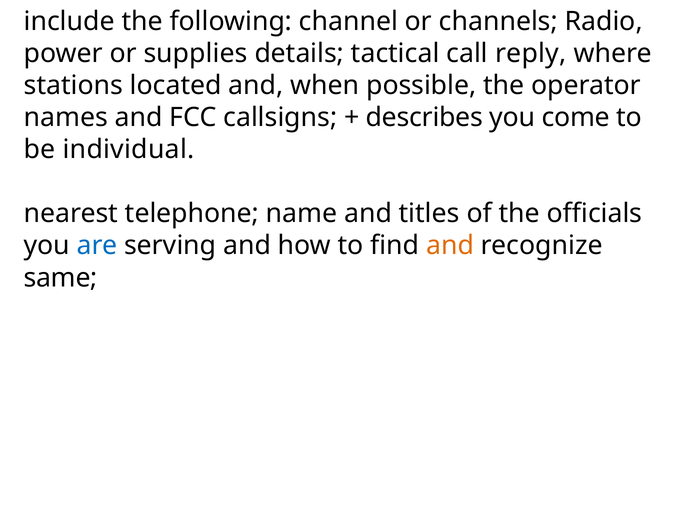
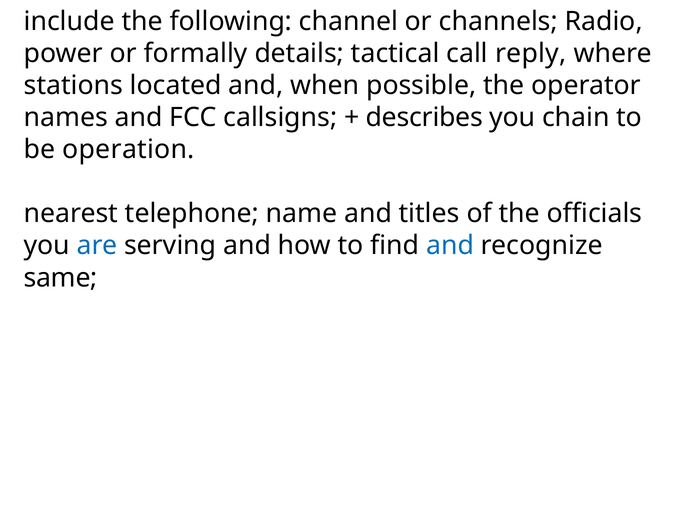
supplies: supplies -> formally (196, 53)
come: come -> chain (576, 117)
individual: individual -> operation (129, 149)
and colour: orange -> blue (450, 245)
